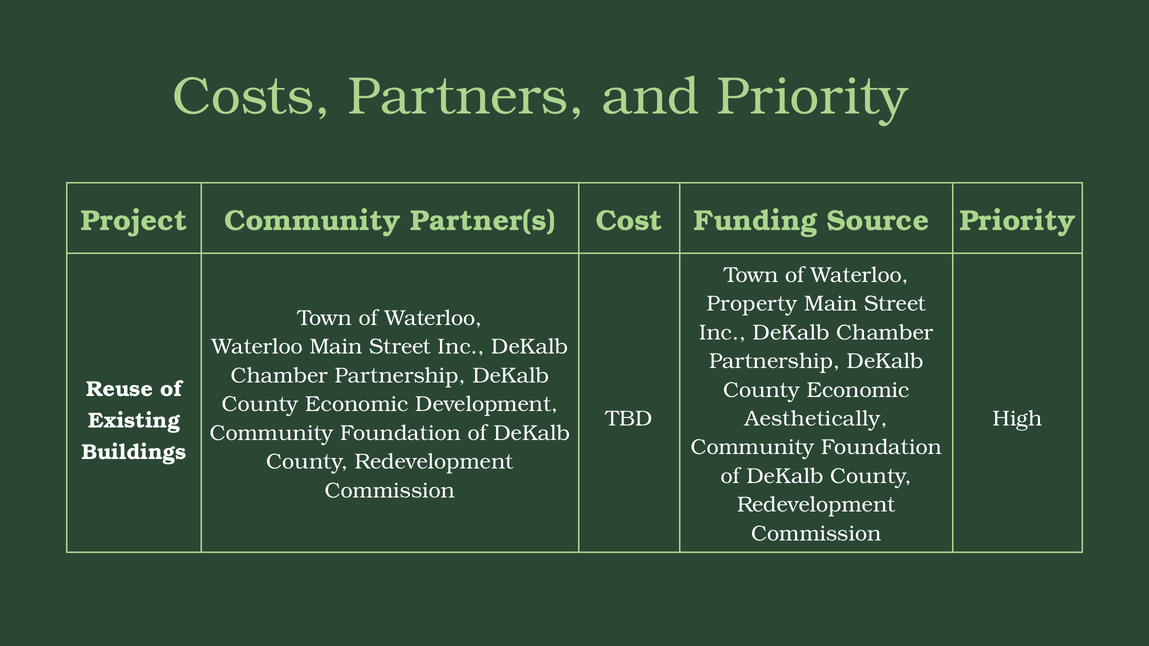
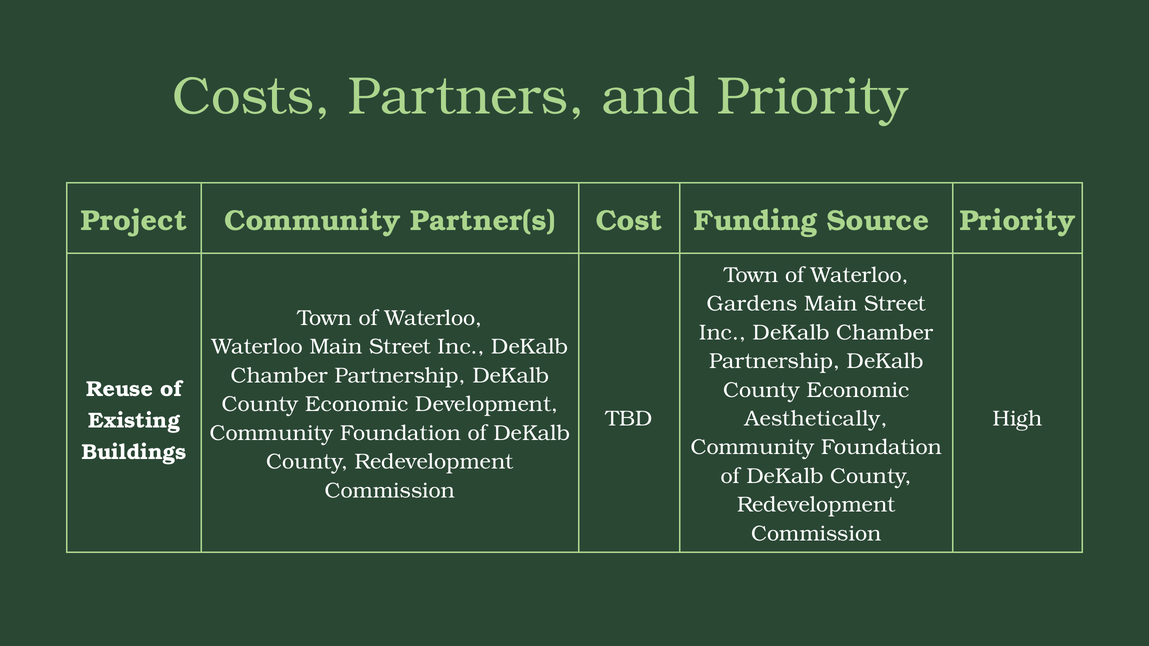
Property: Property -> Gardens (752, 304)
